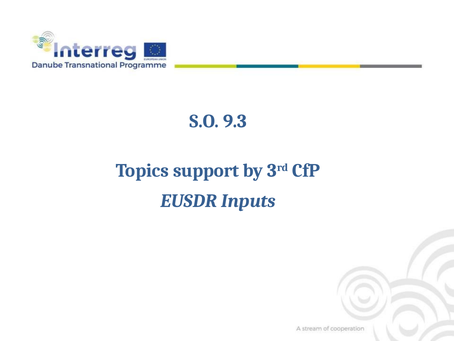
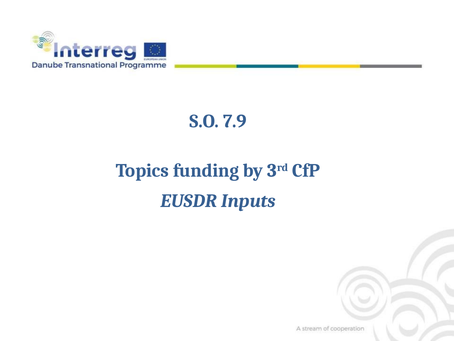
9.3: 9.3 -> 7.9 (235, 121)
support: support -> funding (206, 170)
